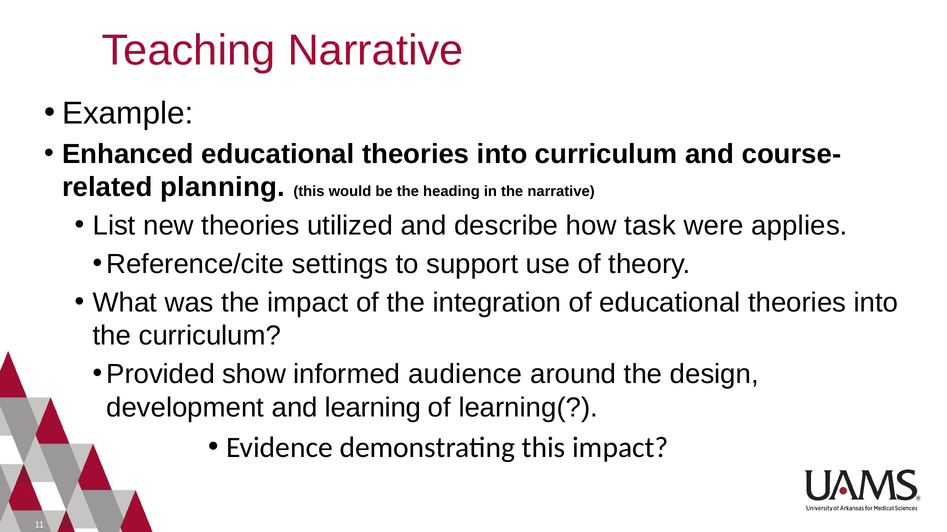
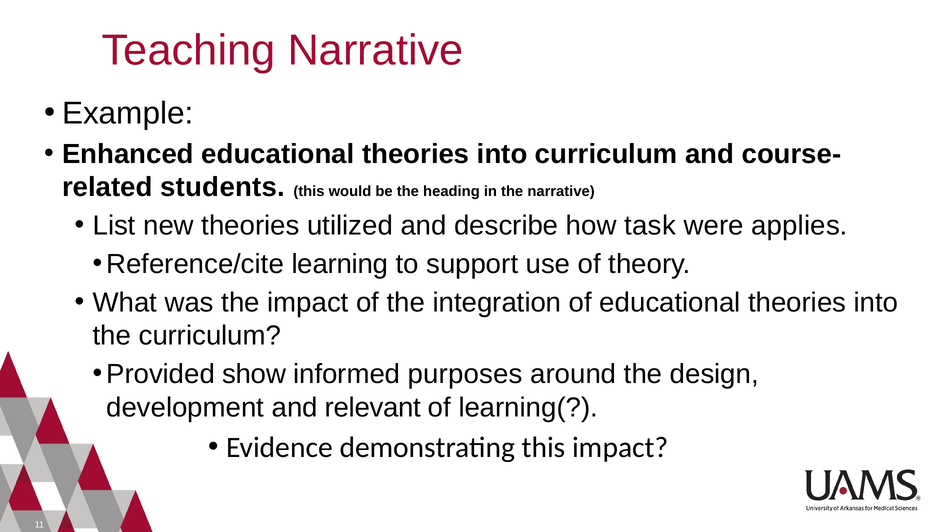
planning: planning -> students (223, 187)
settings: settings -> learning (340, 265)
audience: audience -> purposes (465, 375)
learning: learning -> relevant (373, 408)
